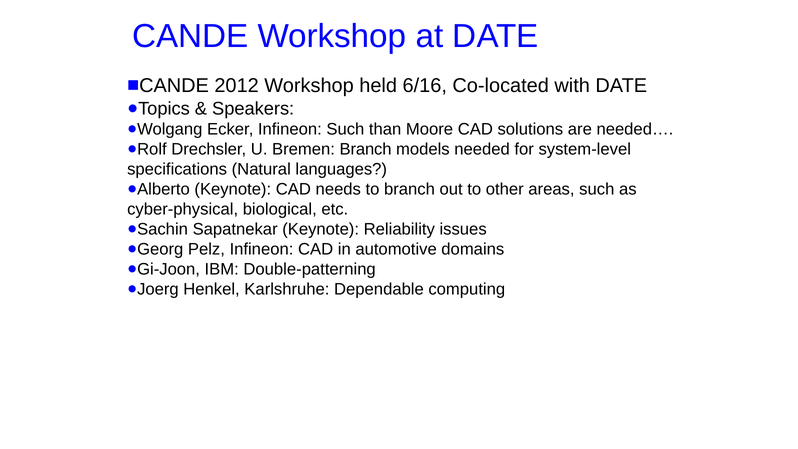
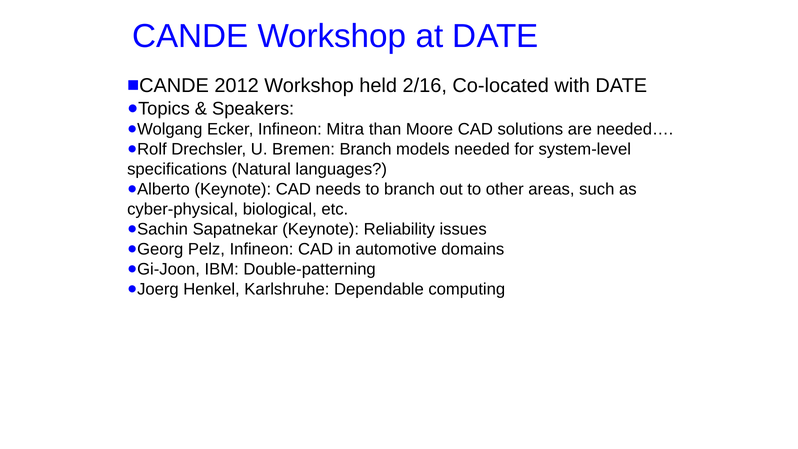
6/16: 6/16 -> 2/16 (425, 86)
Infineon Such: Such -> Mitra (345, 129)
